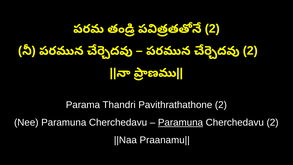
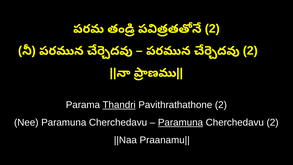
Thandri underline: none -> present (119, 105)
